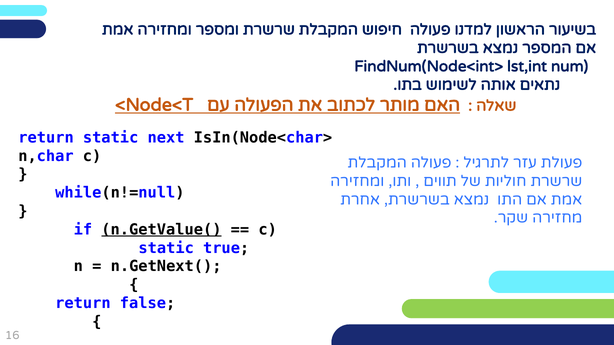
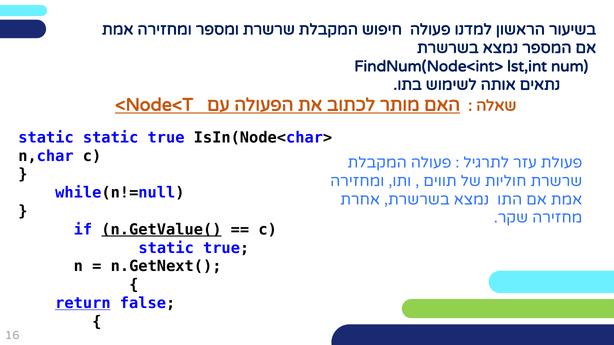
return: return -> static (46, 138)
next: next -> true (166, 138)
return underline: none -> present (83, 303)
